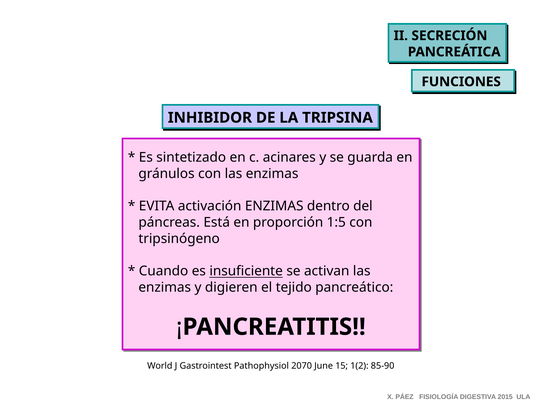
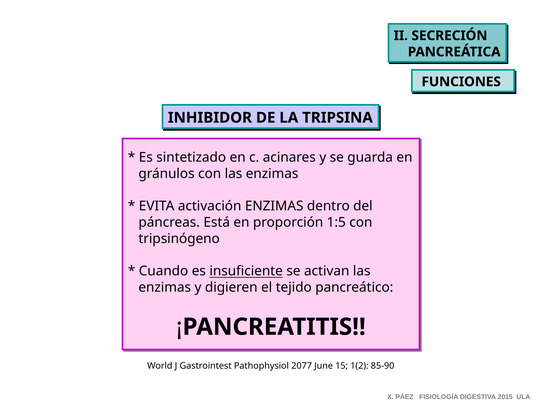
2070: 2070 -> 2077 (302, 366)
